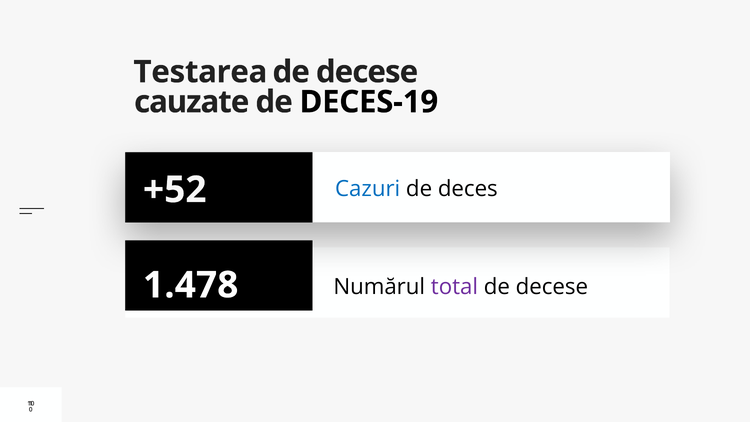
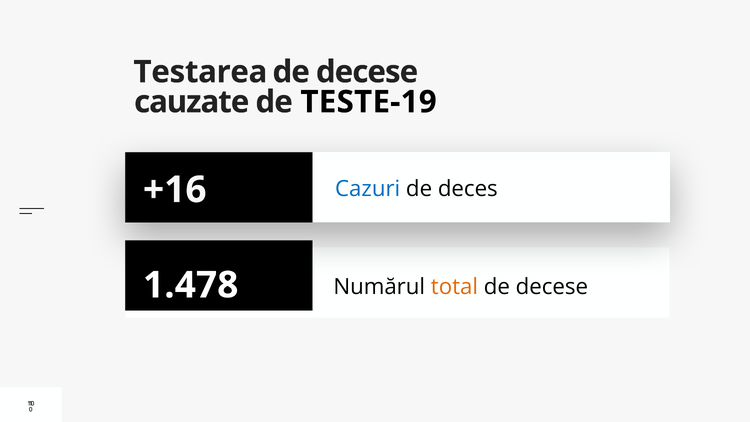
DECES-19: DECES-19 -> TESTE-19 (369, 102)
+52: +52 -> +16 (175, 190)
total colour: purple -> orange (454, 287)
